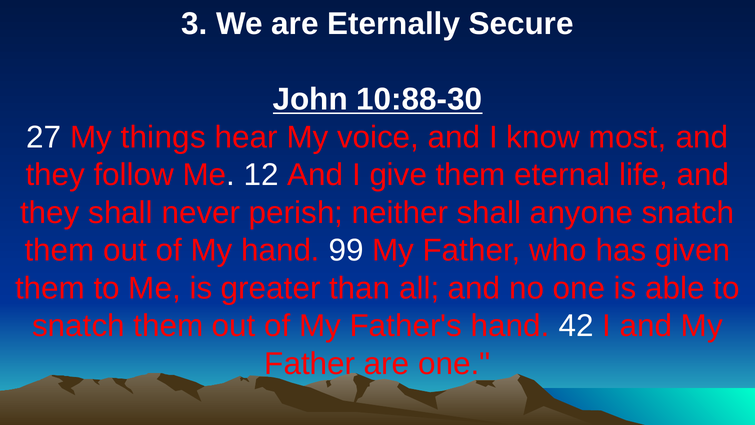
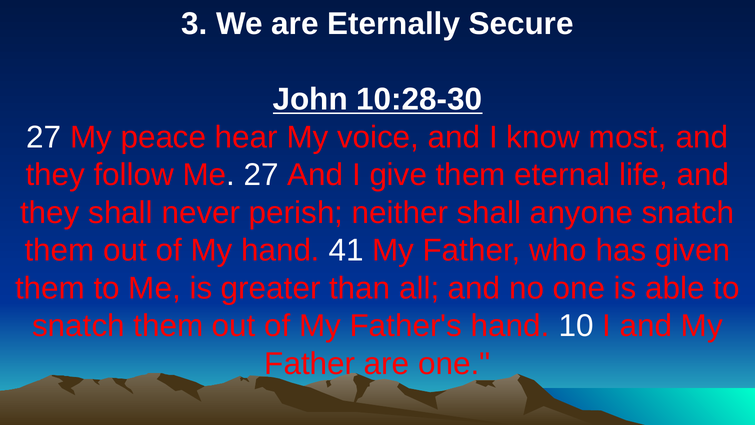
10:88-30: 10:88-30 -> 10:28-30 (419, 99)
things: things -> peace (163, 137)
Me 12: 12 -> 27 (261, 175)
99: 99 -> 41 (346, 250)
42: 42 -> 10 (576, 326)
